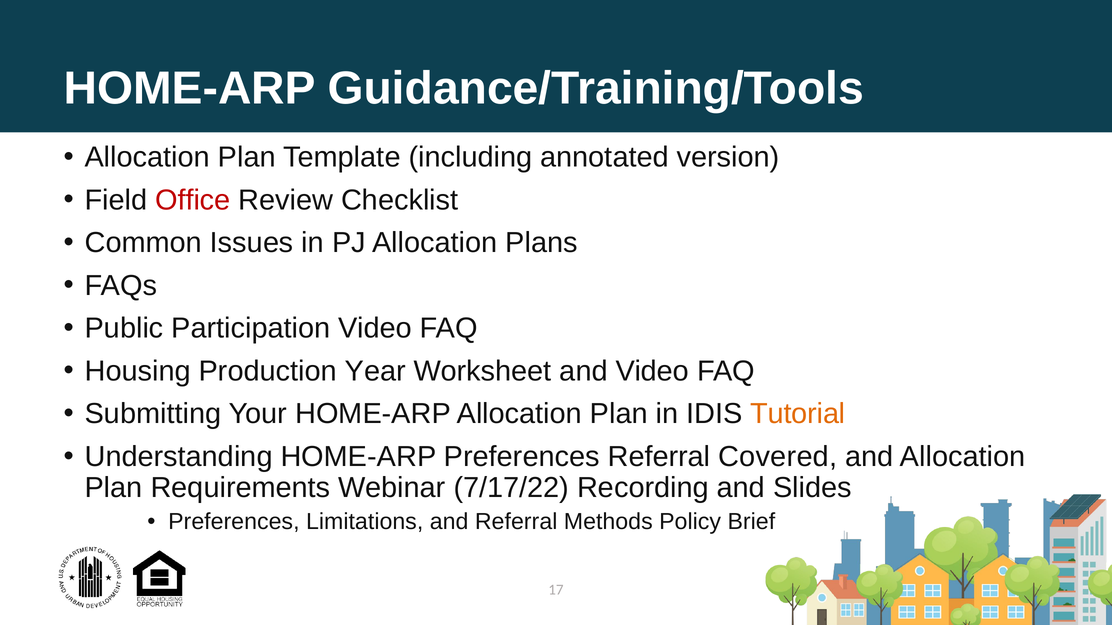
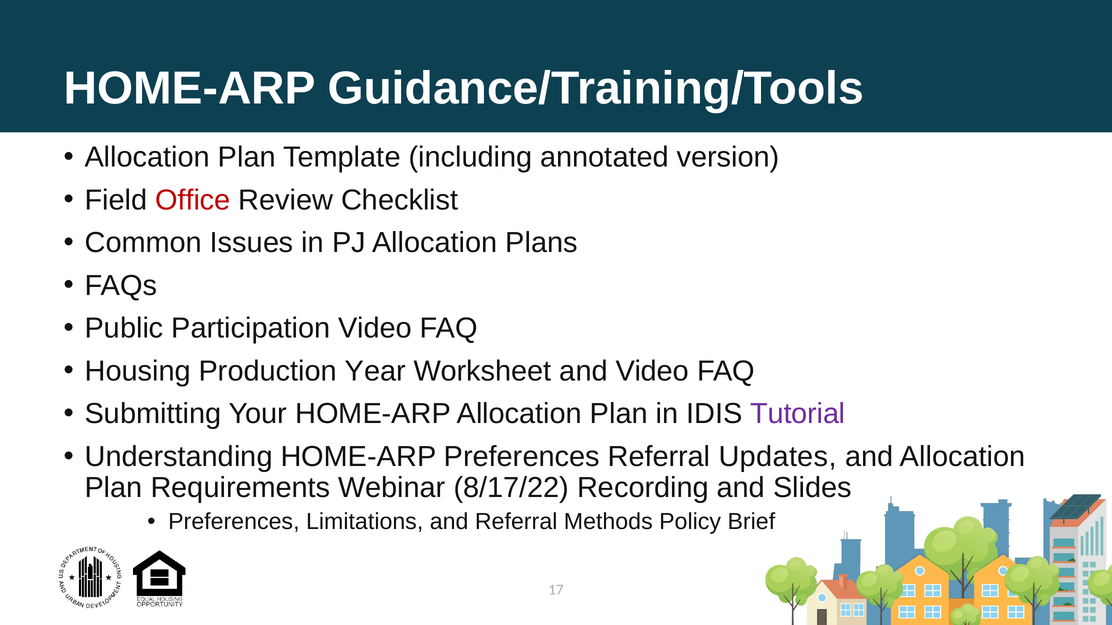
Tutorial colour: orange -> purple (798, 414)
Covered: Covered -> Updates (778, 457)
7/17/22: 7/17/22 -> 8/17/22 (511, 488)
